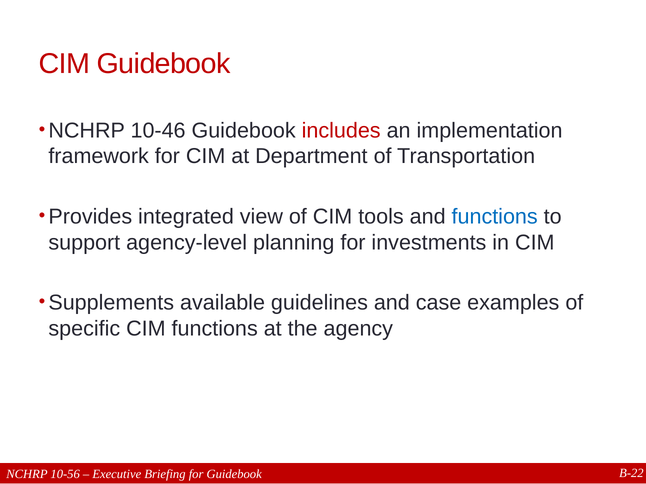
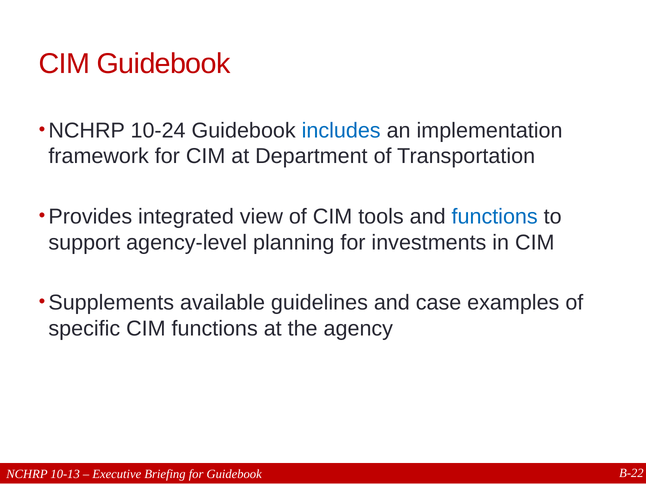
10-46: 10-46 -> 10-24 (158, 131)
includes colour: red -> blue (341, 131)
10-56: 10-56 -> 10-13 (65, 475)
